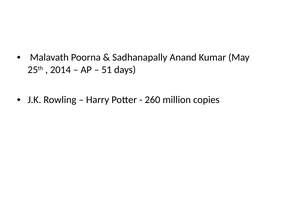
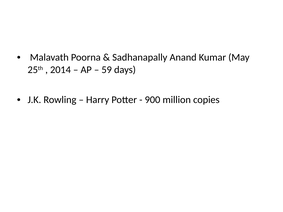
51: 51 -> 59 (107, 70)
260: 260 -> 900 (152, 100)
